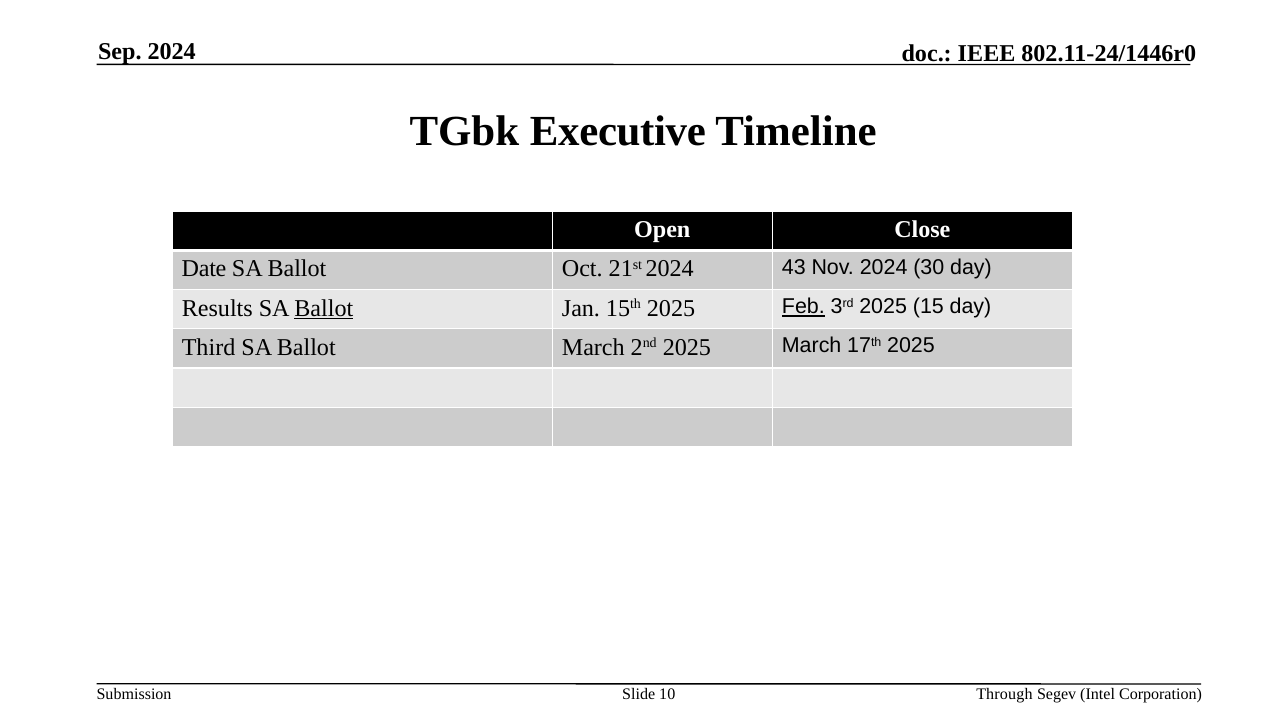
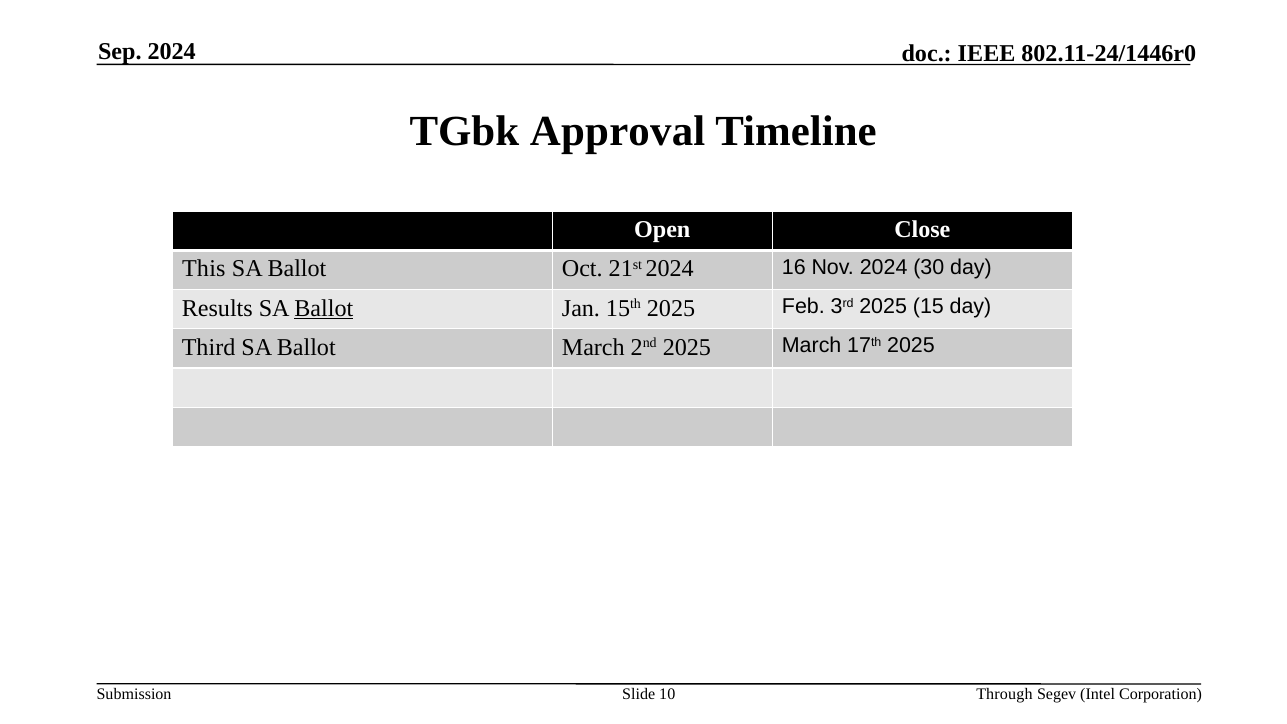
Executive: Executive -> Approval (618, 132)
Date: Date -> This (204, 269)
43: 43 -> 16 (794, 268)
Feb underline: present -> none (803, 307)
